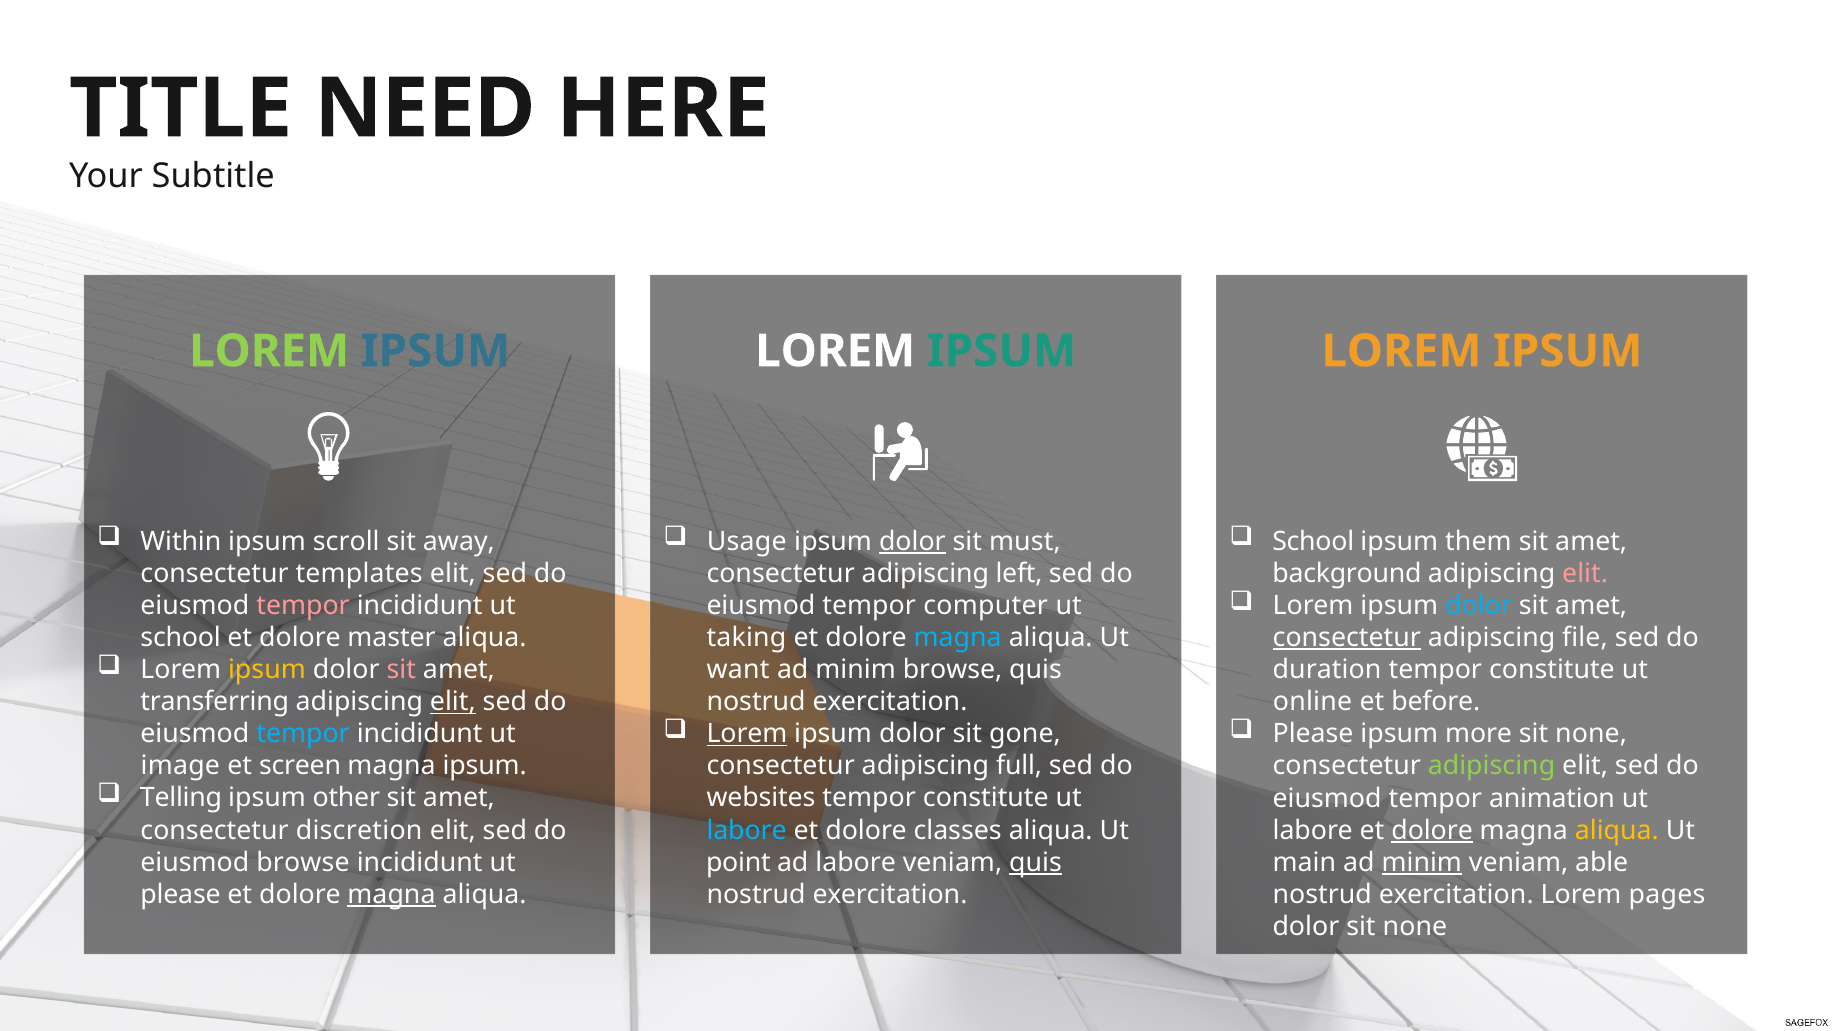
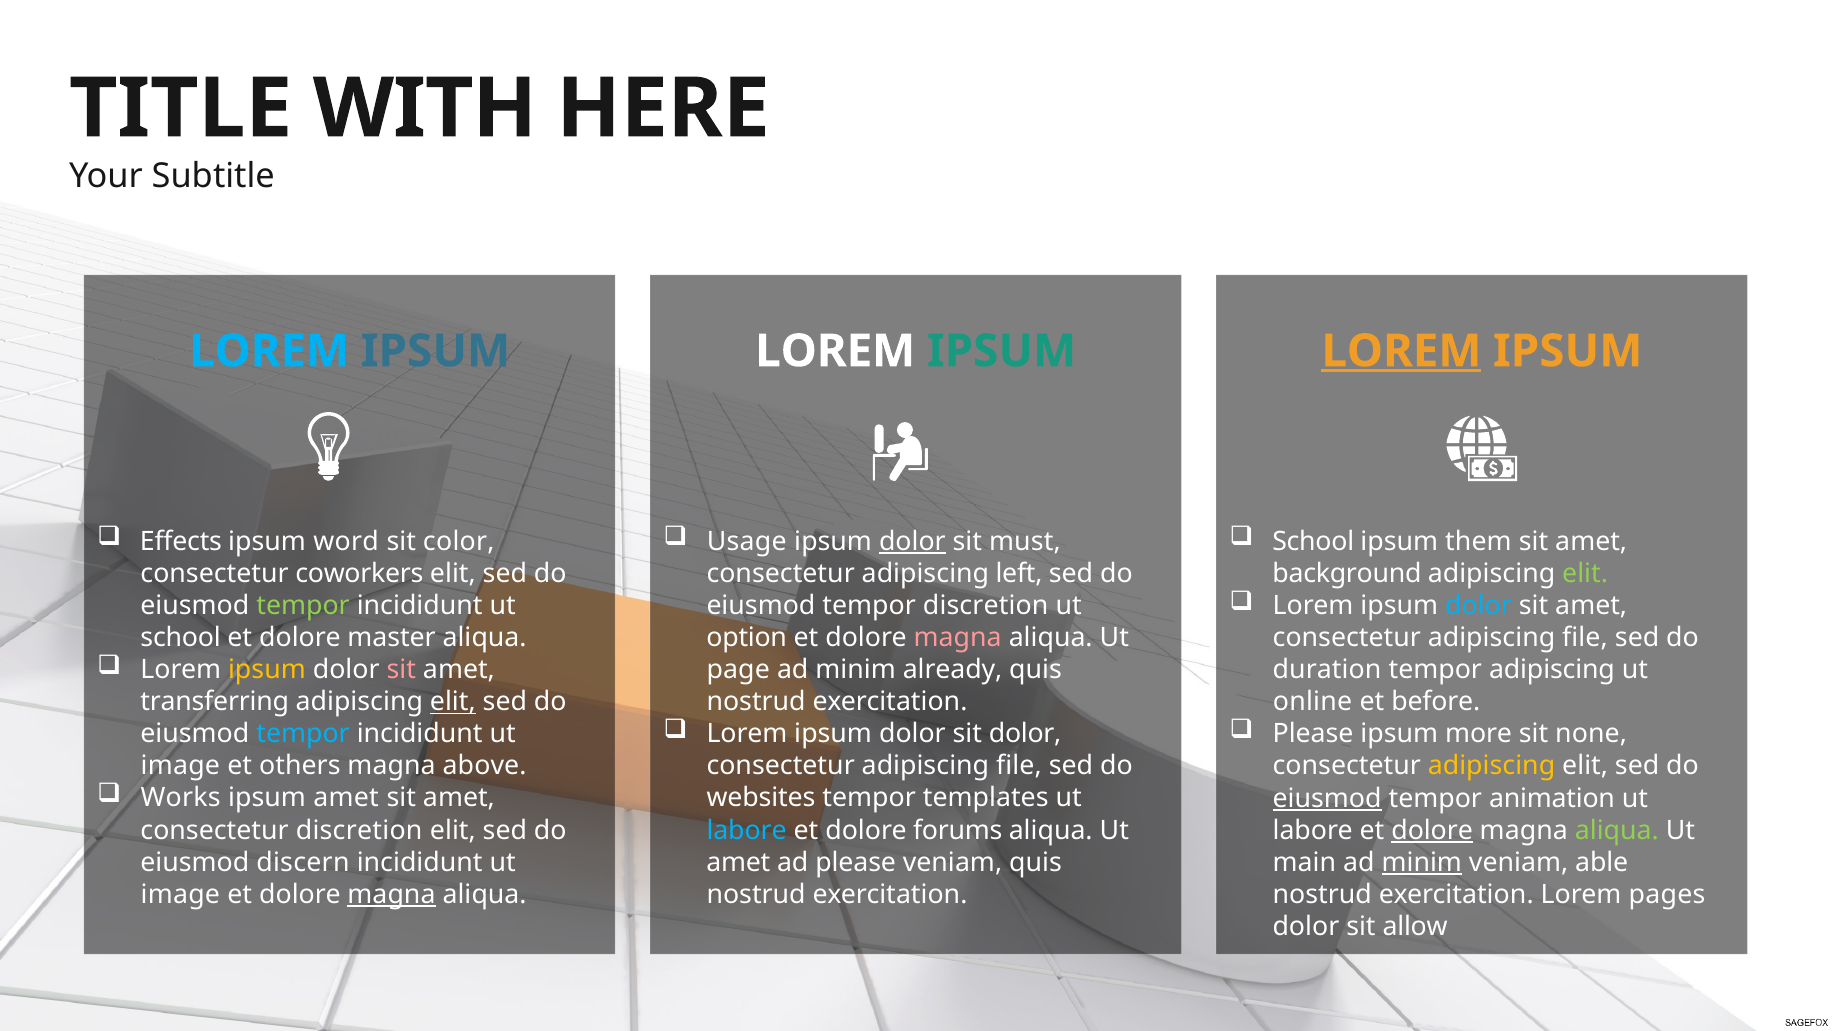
NEED: NEED -> WITH (425, 109)
LOREM colour: light green -> light blue (269, 351)
LOREM underline: none -> present (1401, 351)
Within: Within -> Effects (181, 541)
scroll: scroll -> word (346, 541)
away: away -> color (459, 541)
templates: templates -> coworkers (359, 573)
elit colour: pink -> light green (1585, 573)
tempor colour: pink -> light green (303, 605)
tempor computer: computer -> discretion (986, 605)
taking: taking -> option (747, 637)
magna colour: light blue -> pink (958, 637)
consectetur underline: present -> none (1347, 637)
want: want -> page (738, 669)
minim browse: browse -> already (953, 669)
constitute: constitute -> adipiscing (1552, 670)
Lorem underline: present -> none (747, 734)
sit gone: gone -> dolor (1025, 734)
screen: screen -> others (300, 766)
magna ipsum: ipsum -> above (485, 766)
full: full -> file (1019, 766)
adipiscing colour: light green -> yellow (1492, 766)
Telling: Telling -> Works (181, 798)
ipsum other: other -> amet (346, 798)
constitute: constitute -> templates (986, 798)
eiusmod underline: none -> present (1327, 798)
classes: classes -> forums (958, 830)
aliqua colour: yellow -> light green (1617, 830)
eiusmod browse: browse -> discern (303, 862)
point: point -> amet (738, 862)
ad labore: labore -> please (856, 862)
quis underline: present -> none (1035, 862)
please: please -> image (180, 894)
dolor sit none: none -> allow (1415, 926)
